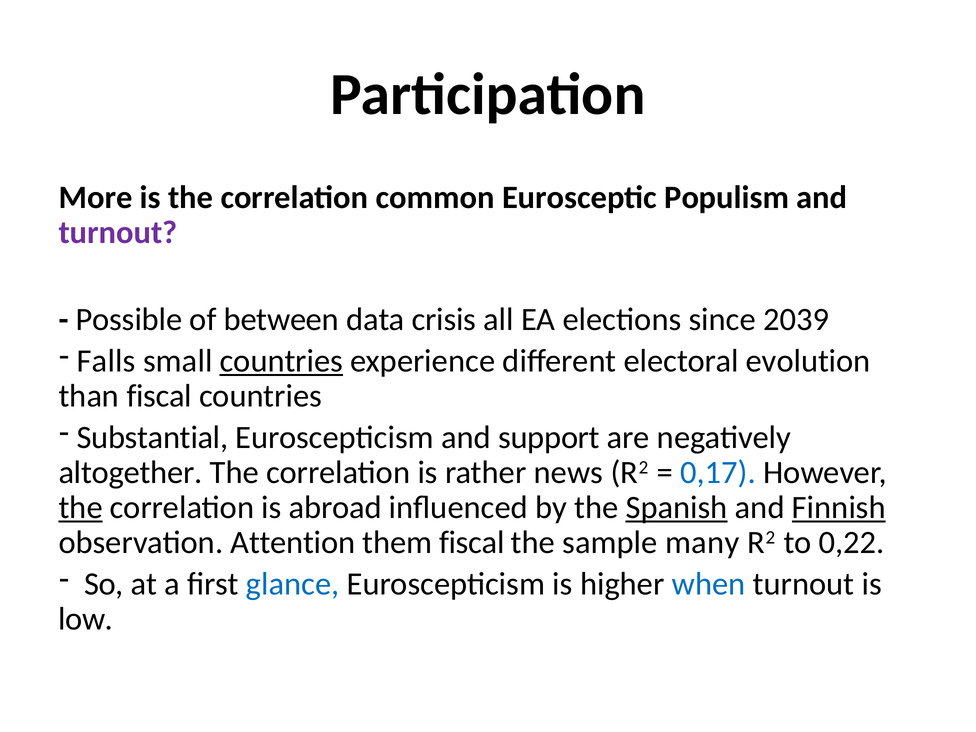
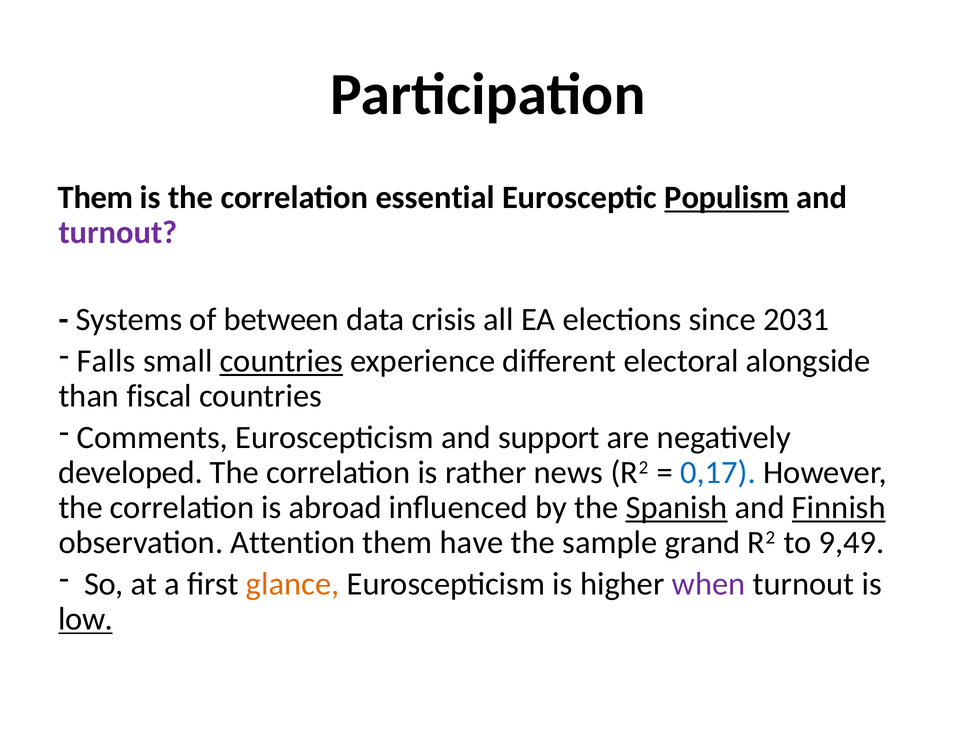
More: More -> Them (96, 197)
common: common -> essential (435, 197)
Populism underline: none -> present (727, 197)
Possible: Possible -> Systems (129, 319)
2039: 2039 -> 2031 (796, 319)
evolution: evolution -> alongside (808, 361)
Substantial: Substantial -> Comments (152, 437)
altogether: altogether -> developed (131, 472)
the underline: present -> none (81, 508)
them fiscal: fiscal -> have (472, 543)
many: many -> grand (703, 543)
0,22: 0,22 -> 9,49 (852, 543)
glance colour: blue -> orange (293, 584)
when colour: blue -> purple (709, 584)
low underline: none -> present (86, 619)
